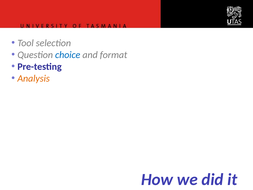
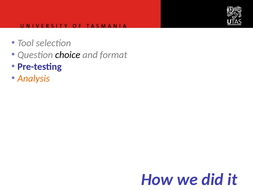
choice colour: blue -> black (68, 55)
